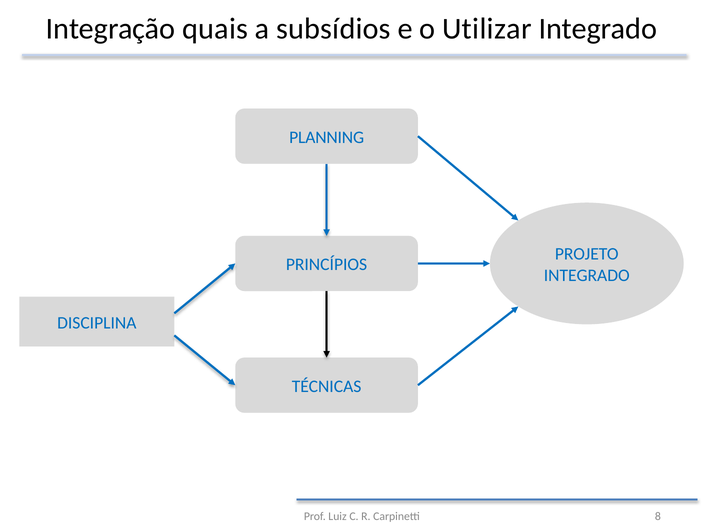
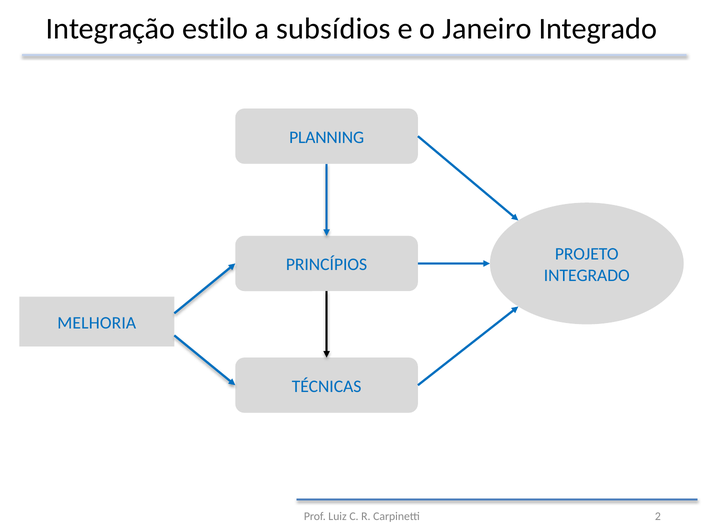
quais: quais -> estilo (215, 29)
Utilizar: Utilizar -> Janeiro (487, 29)
DISCIPLINA: DISCIPLINA -> MELHORIA (97, 323)
8: 8 -> 2 (658, 516)
